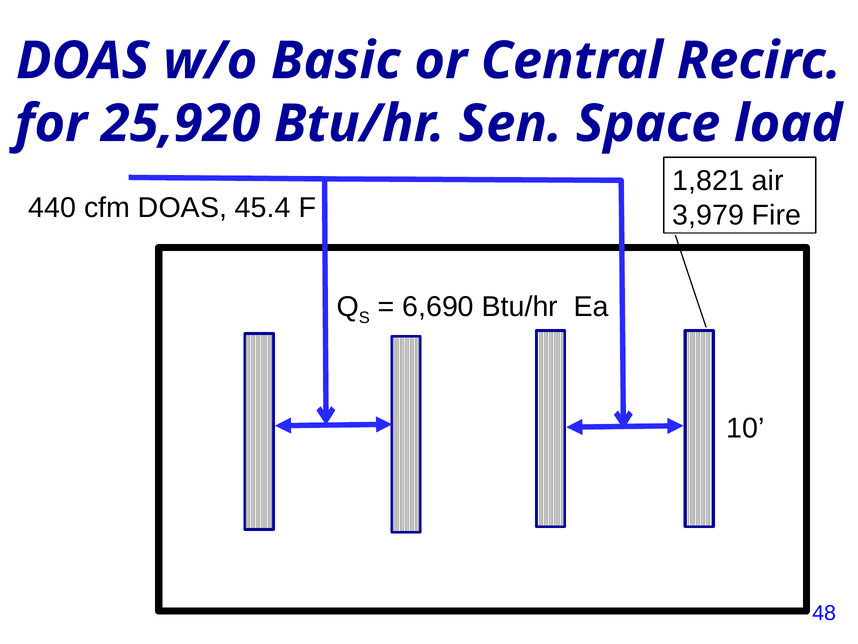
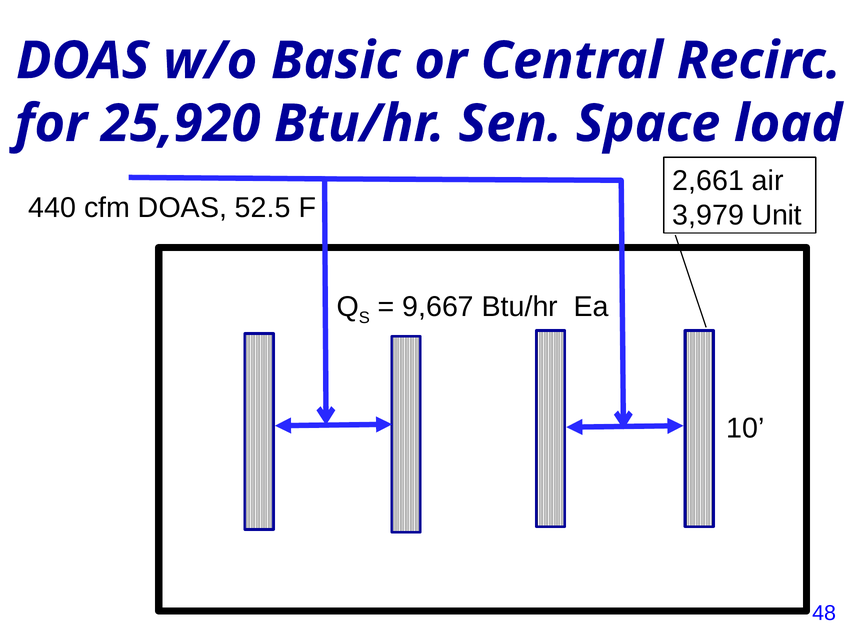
1,821: 1,821 -> 2,661 (708, 181)
45.4: 45.4 -> 52.5 (263, 208)
Fire: Fire -> Unit (777, 215)
6,690: 6,690 -> 9,667 (438, 306)
